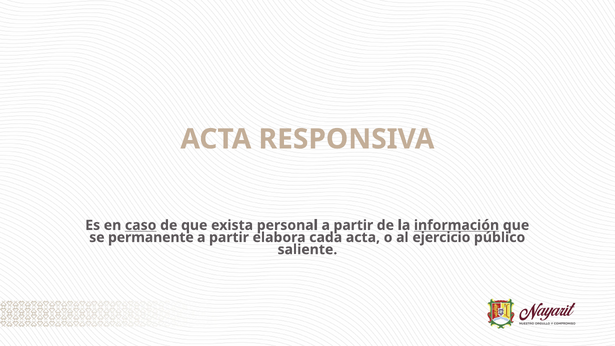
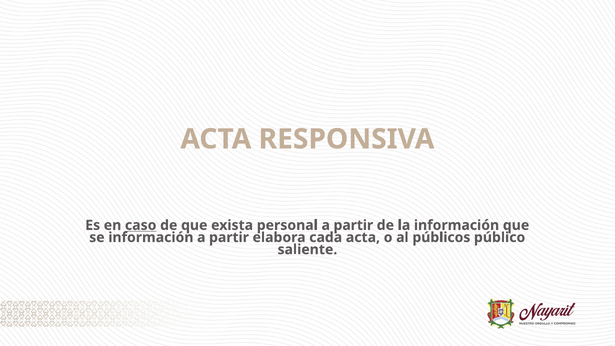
información underline: present -> none (457, 225)
se permanente: permanente -> información (151, 237)
ejercicio: ejercicio -> públicos (441, 237)
